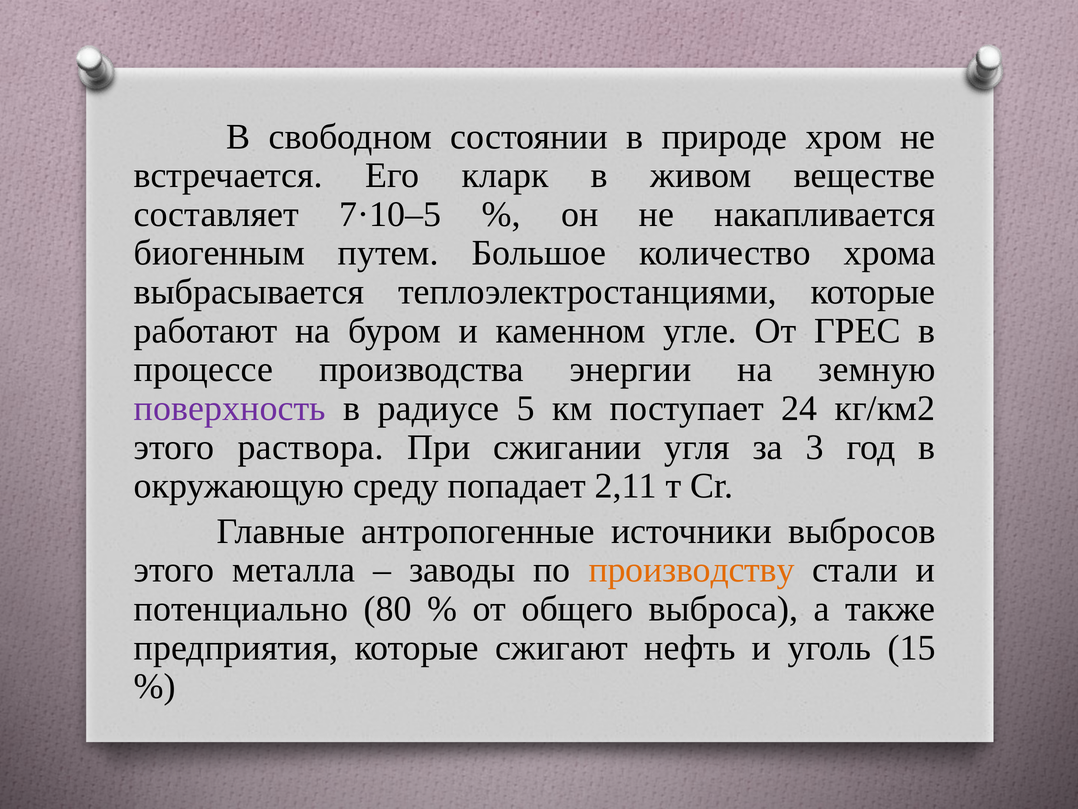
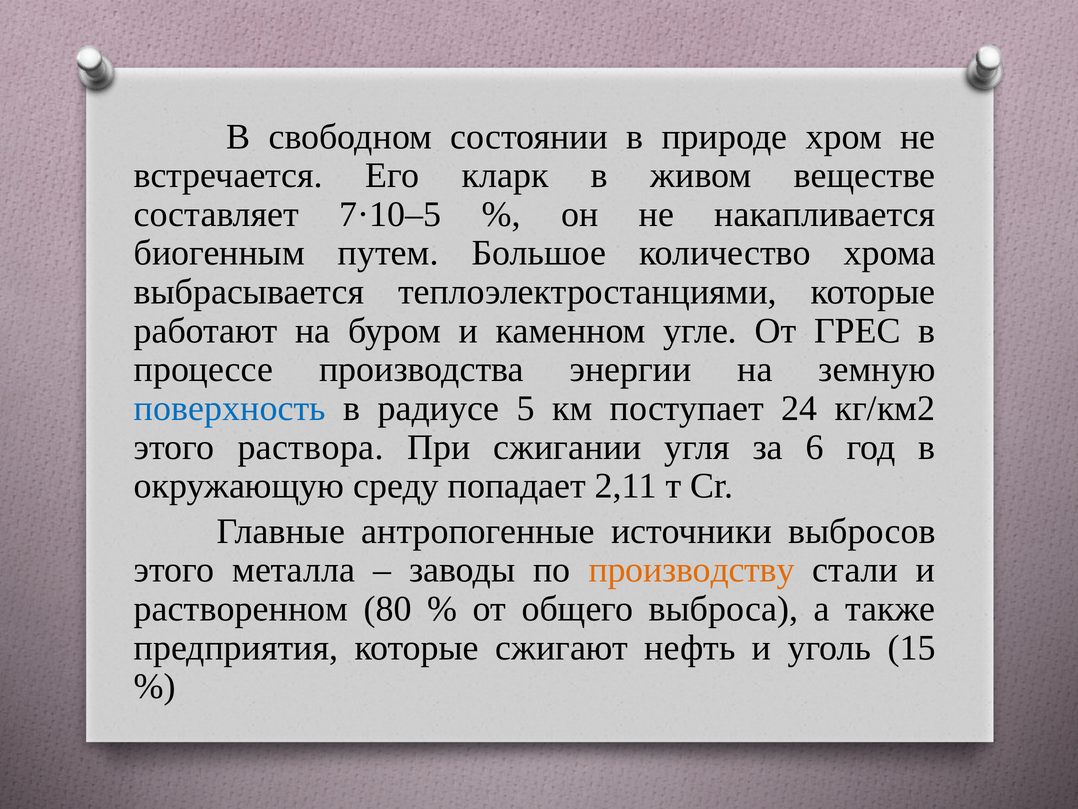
поверхность colour: purple -> blue (230, 408)
3: 3 -> 6 (815, 447)
потенциально: потенциально -> растворенном (241, 609)
